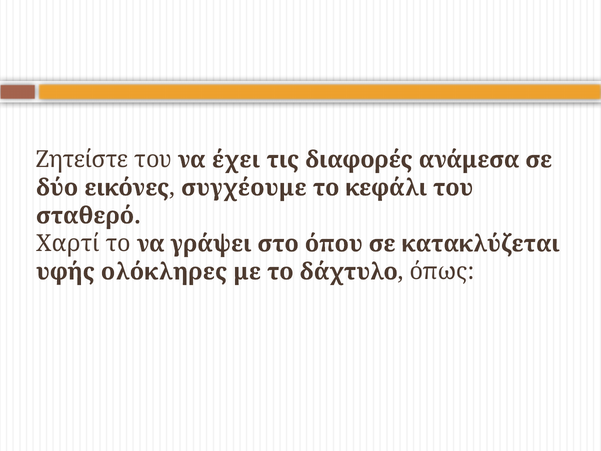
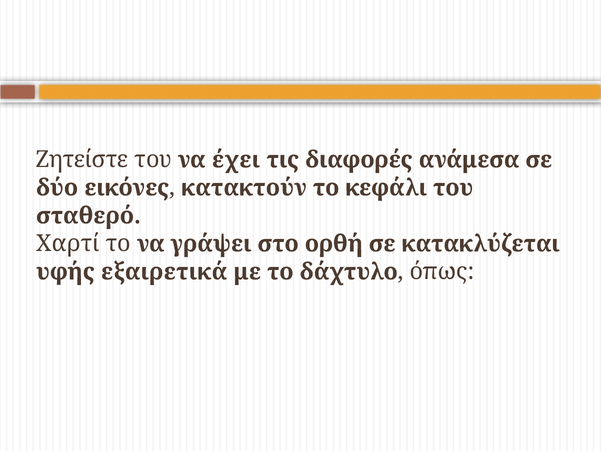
συγχέουμε: συγχέουμε -> κατακτούν (244, 188)
όπου: όπου -> ορθή (334, 244)
ολόκληρες: ολόκληρες -> εξαιρετικά (164, 272)
